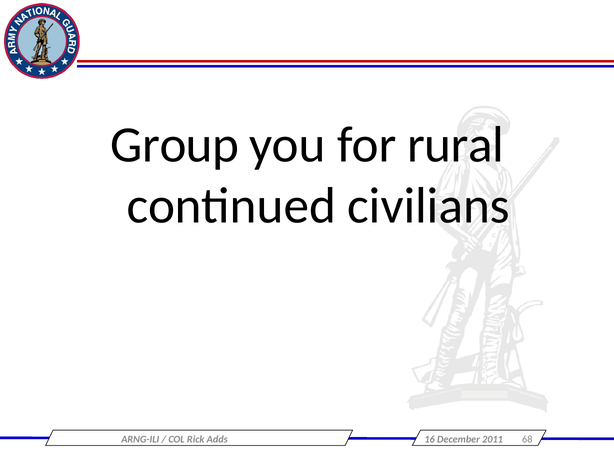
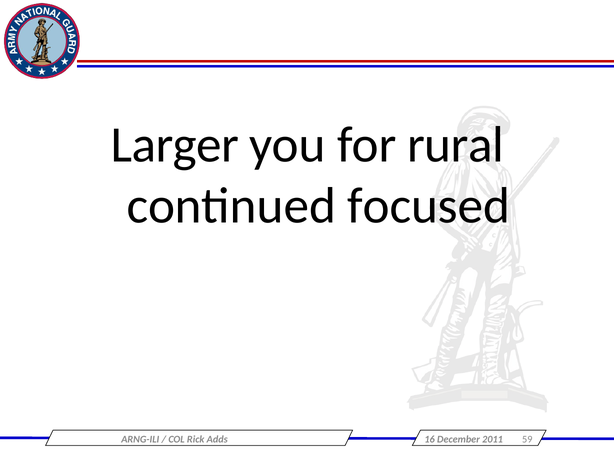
Group: Group -> Larger (175, 145)
civilians: civilians -> focused (429, 206)
68: 68 -> 59 (527, 440)
